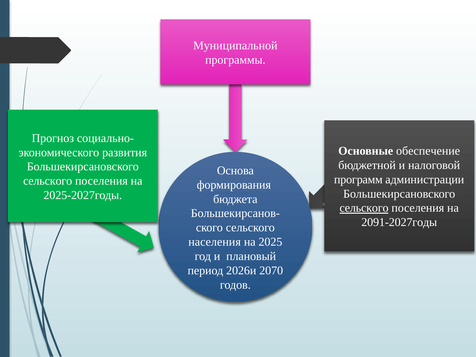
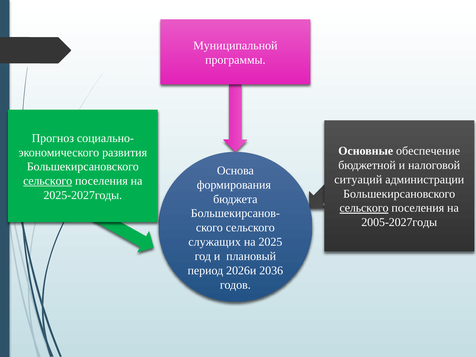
программ: программ -> ситуаций (358, 180)
сельского underline: none -> present (48, 181)
2091-2027годы: 2091-2027годы -> 2005-2027годы (399, 222)
населения: населения -> служащих (215, 242)
2070: 2070 -> 2036 (271, 270)
